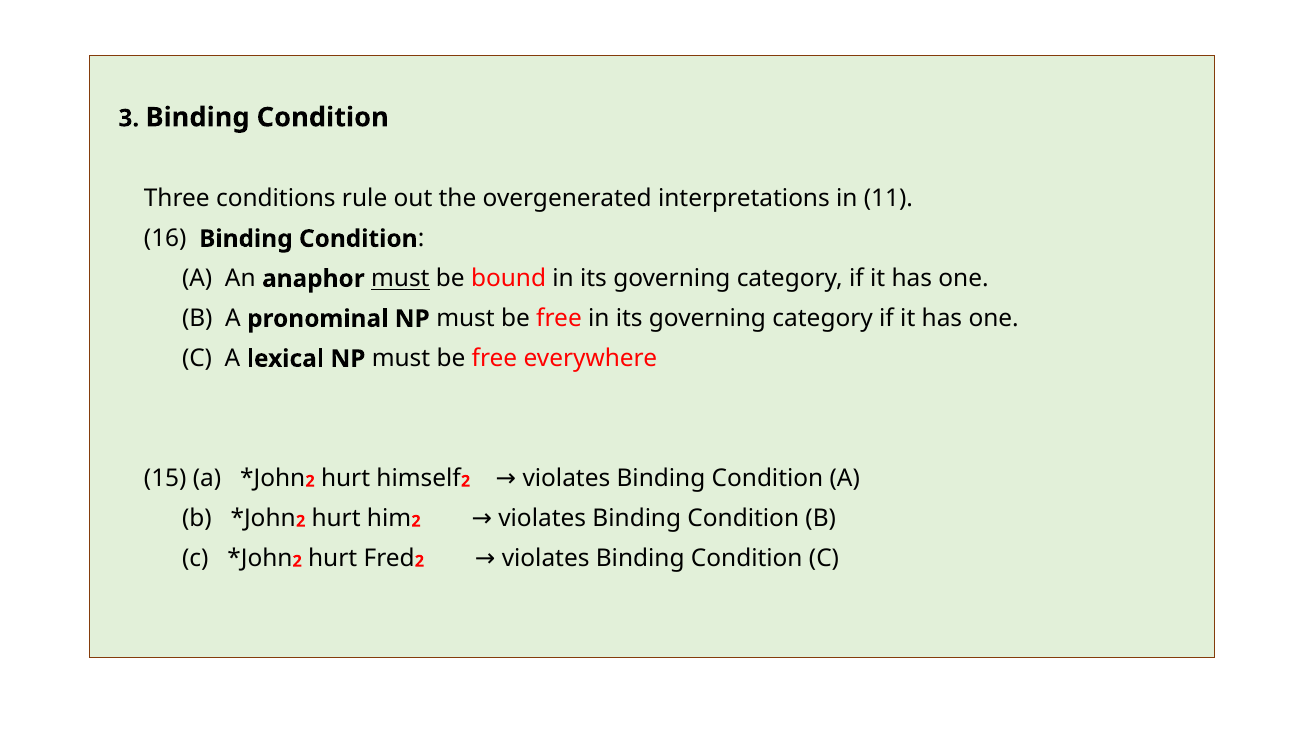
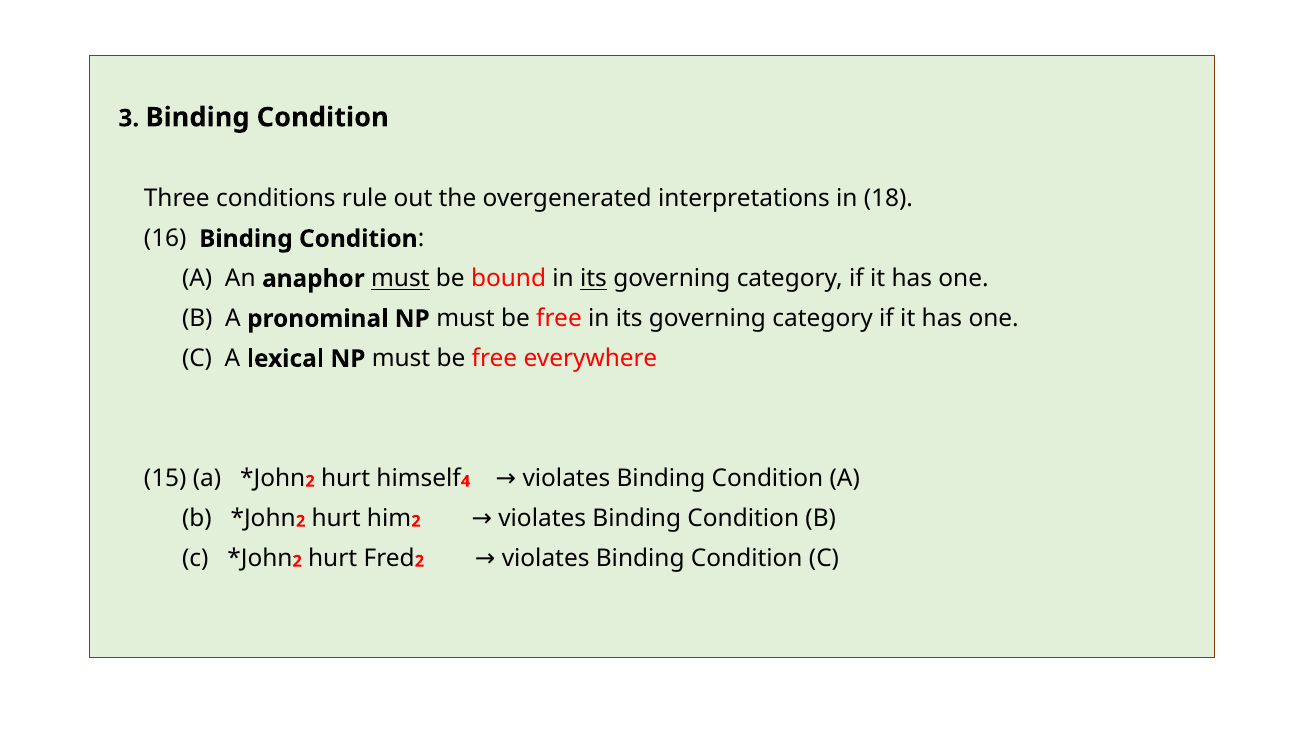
11: 11 -> 18 (888, 199)
its underline: none -> present (593, 279)
2: 2 -> 4 (466, 482)
